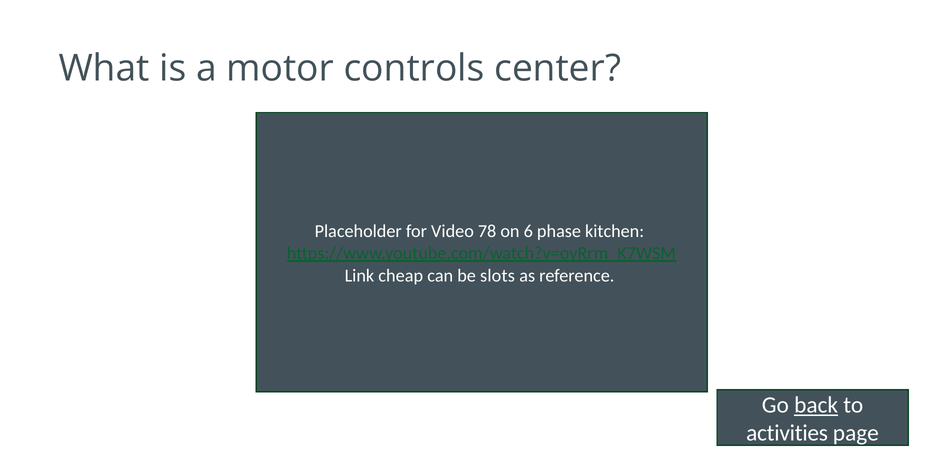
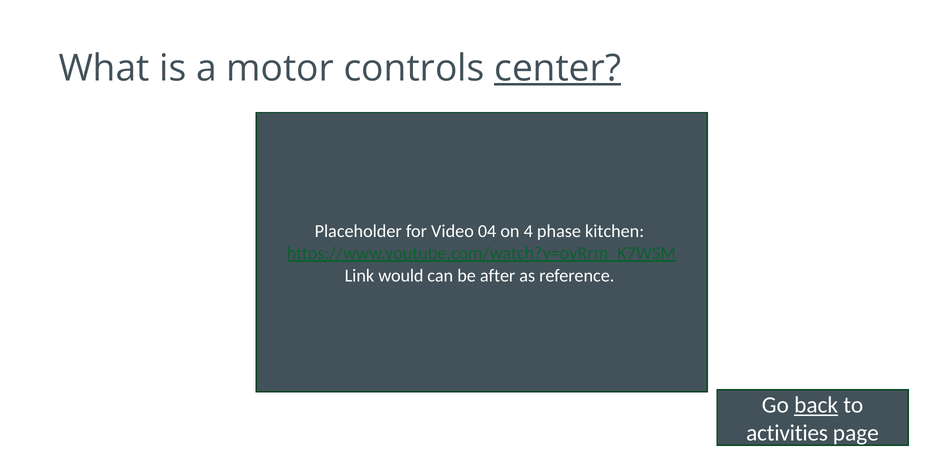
center underline: none -> present (558, 68)
78: 78 -> 04 (487, 231)
6: 6 -> 4 (528, 231)
cheap: cheap -> would (401, 275)
slots: slots -> after (498, 275)
